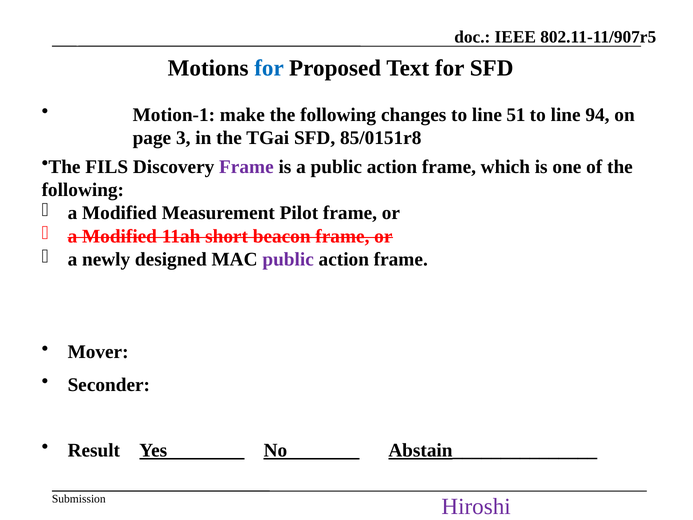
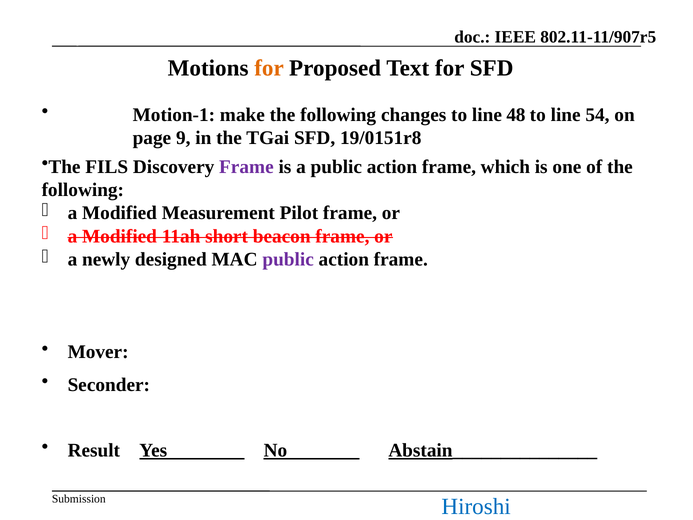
for colour: blue -> orange (269, 68)
51: 51 -> 48 (516, 115)
94: 94 -> 54 (597, 115)
3: 3 -> 9 (183, 138)
85/0151r8: 85/0151r8 -> 19/0151r8 (381, 138)
Hiroshi colour: purple -> blue (476, 506)
